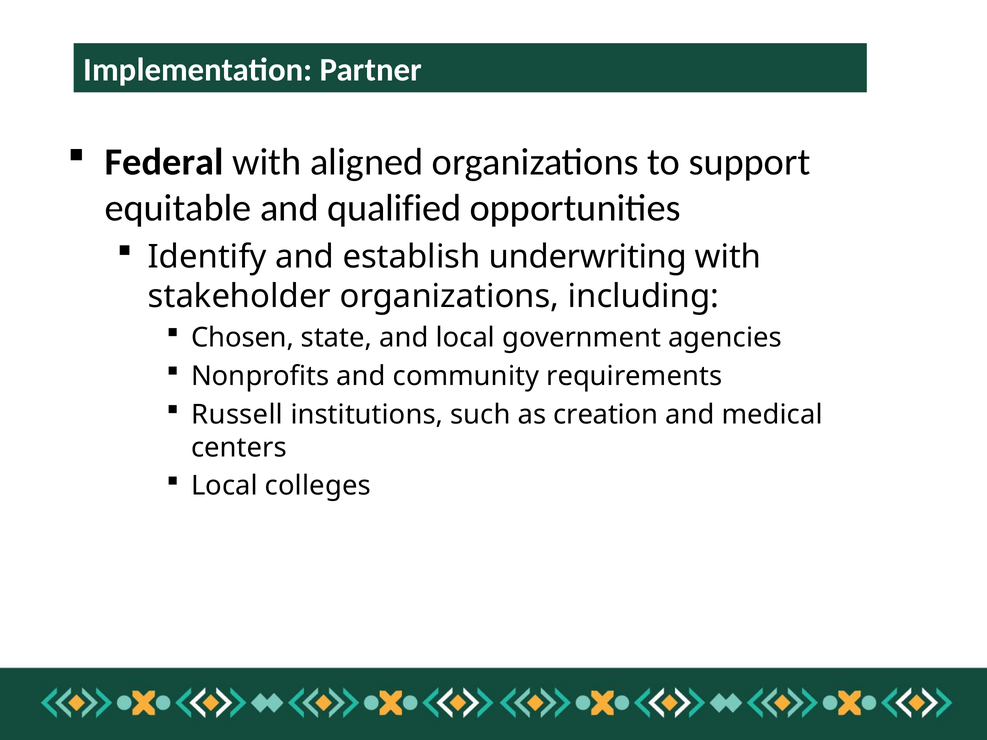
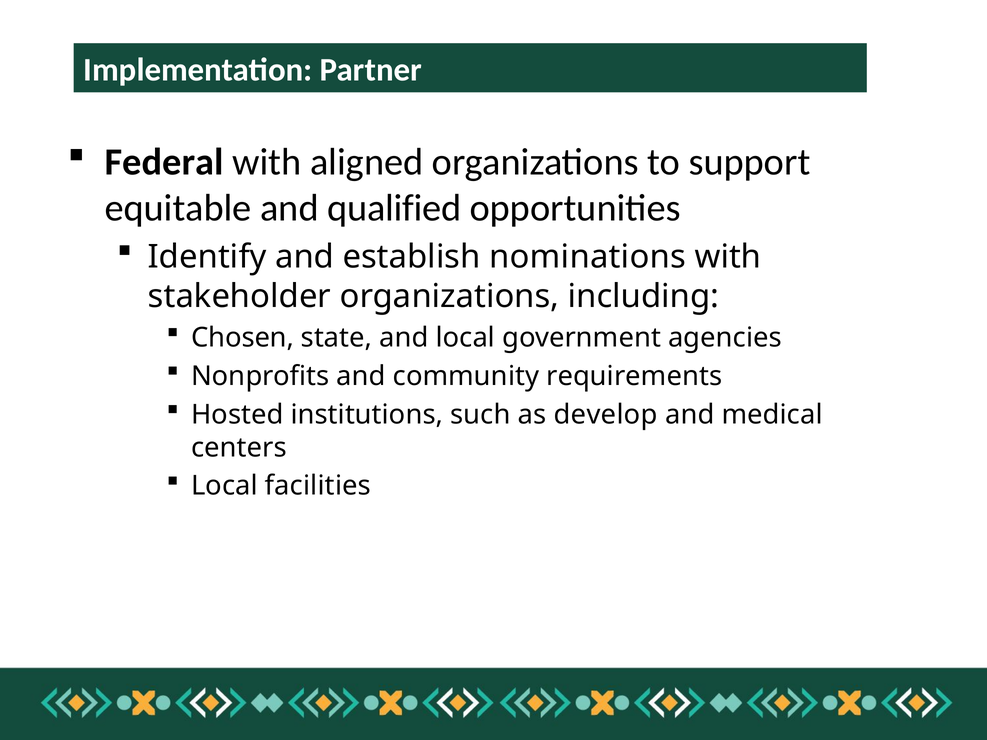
underwriting: underwriting -> nominations (588, 257)
Russell: Russell -> Hosted (237, 415)
creation: creation -> develop (606, 415)
colleges: colleges -> facilities (318, 486)
